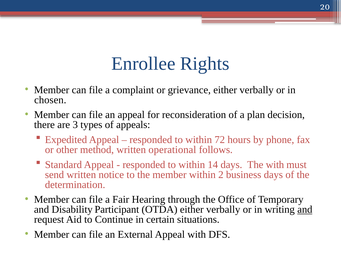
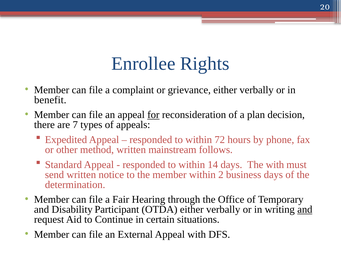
chosen: chosen -> benefit (50, 100)
for underline: none -> present (153, 115)
3: 3 -> 7 (75, 125)
operational: operational -> mainstream (172, 150)
